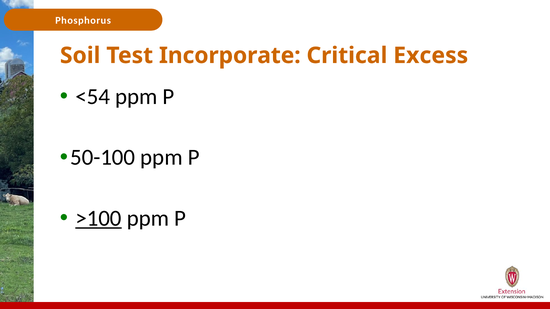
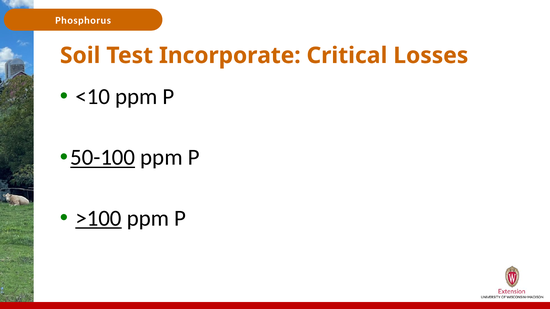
Excess: Excess -> Losses (431, 56)
<54: <54 -> <10 (93, 97)
50-100 underline: none -> present (103, 158)
